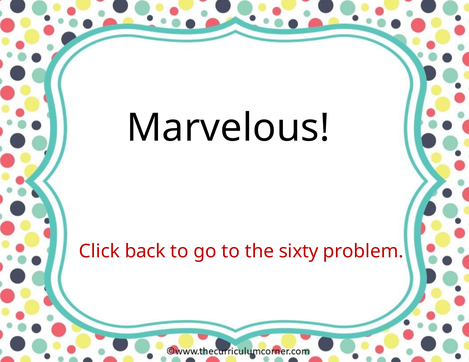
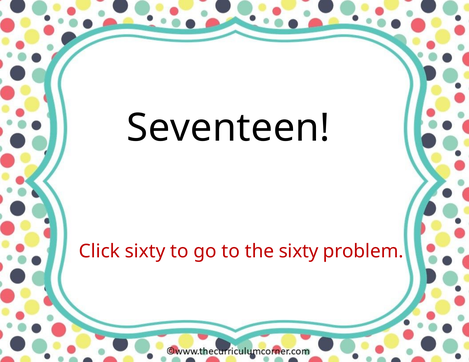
Marvelous: Marvelous -> Seventeen (228, 128)
Click back: back -> sixty (145, 252)
